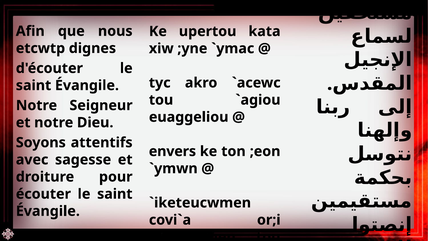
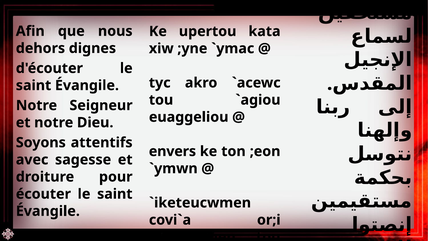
etcwtp: etcwtp -> dehors (40, 48)
